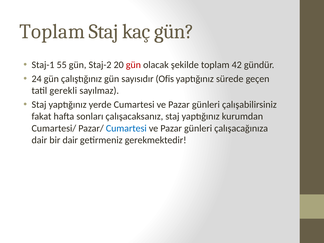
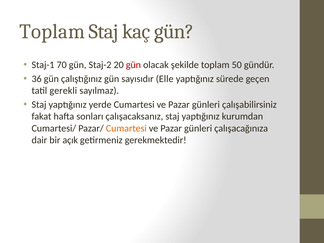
55: 55 -> 70 (62, 65)
42: 42 -> 50 (237, 65)
24: 24 -> 36 (37, 79)
Ofis: Ofis -> Elle (165, 79)
Cumartesi colour: blue -> orange (126, 128)
bir dair: dair -> açık (70, 140)
